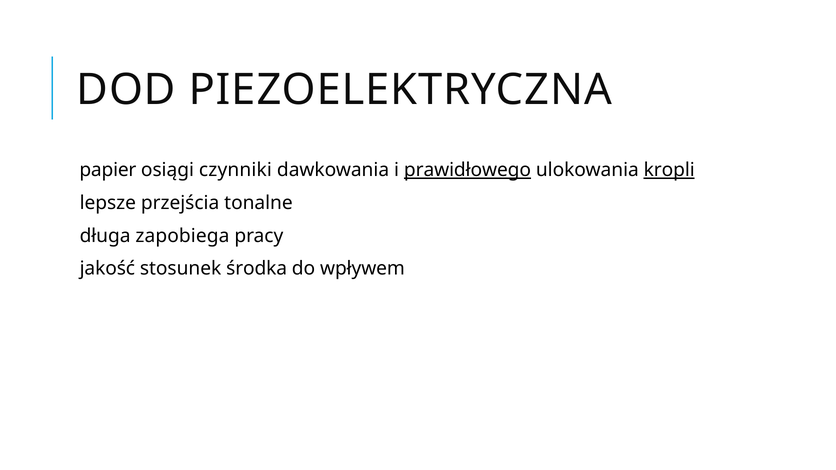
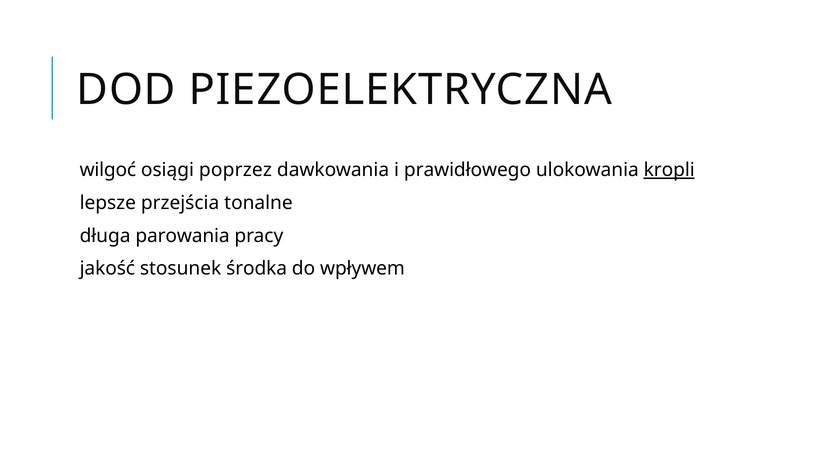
papier: papier -> wilgoć (108, 170)
czynniki: czynniki -> poprzez (235, 170)
prawidłowego underline: present -> none (468, 170)
zapobiega: zapobiega -> parowania (183, 236)
